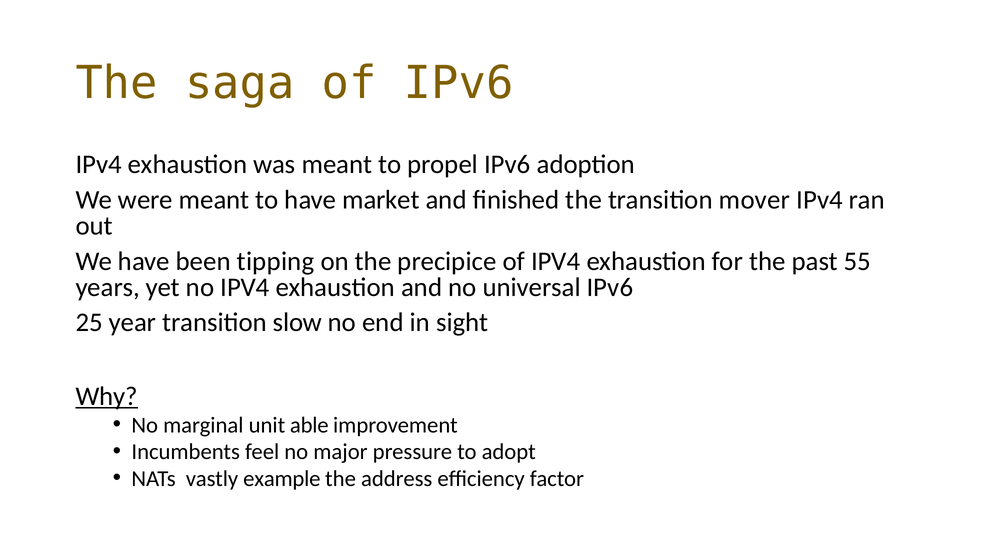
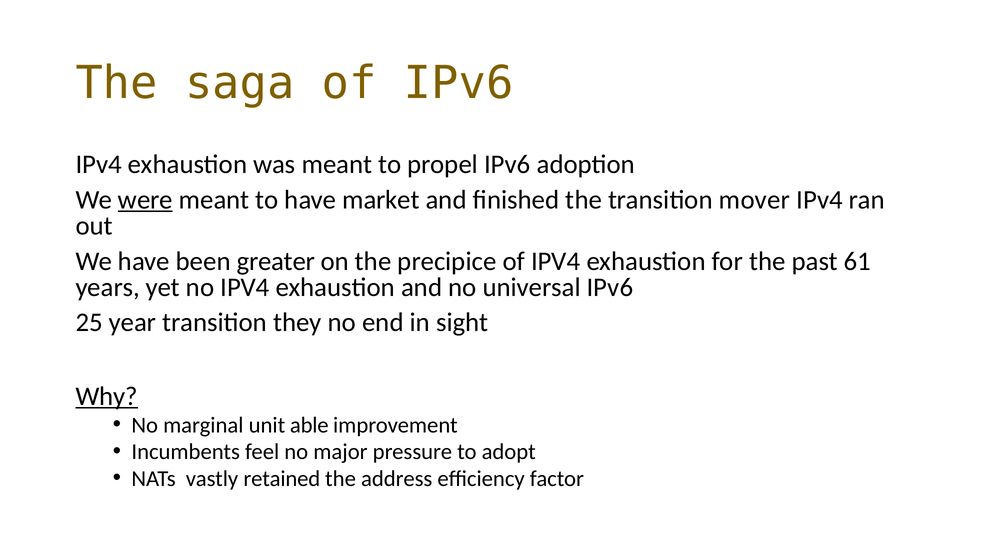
were underline: none -> present (145, 200)
tipping: tipping -> greater (276, 261)
55: 55 -> 61 (857, 261)
slow: slow -> they (297, 323)
example: example -> retained (282, 479)
